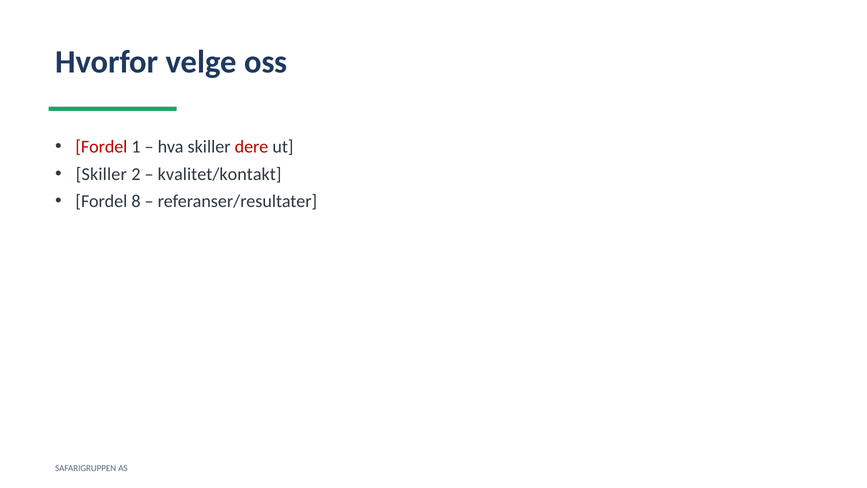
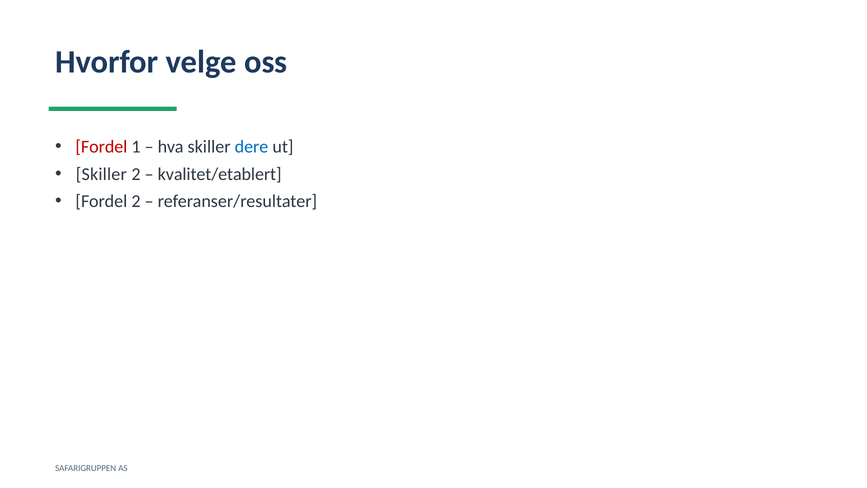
dere colour: red -> blue (252, 147)
kvalitet/kontakt: kvalitet/kontakt -> kvalitet/etablert (220, 174)
Fordel 8: 8 -> 2 (136, 201)
